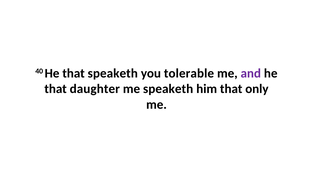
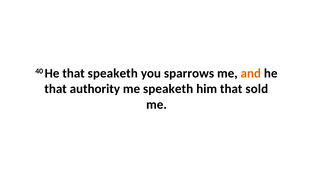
tolerable: tolerable -> sparrows (189, 73)
and colour: purple -> orange (251, 73)
daughter: daughter -> authority (95, 89)
only: only -> sold (257, 89)
